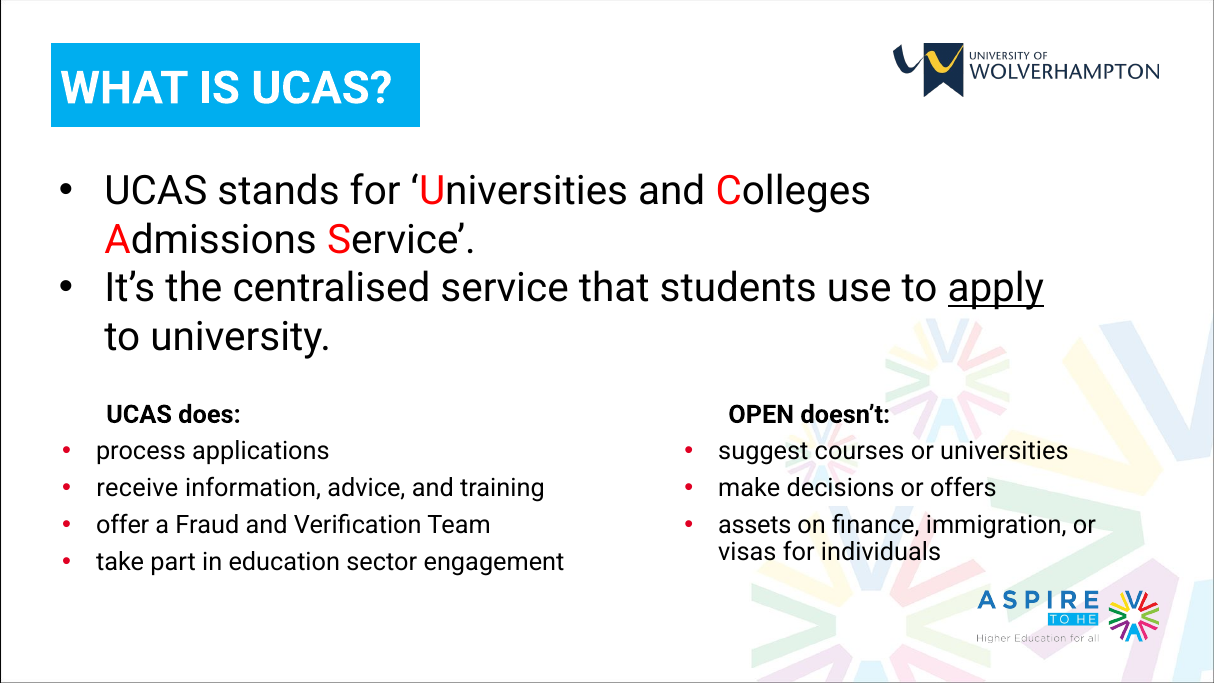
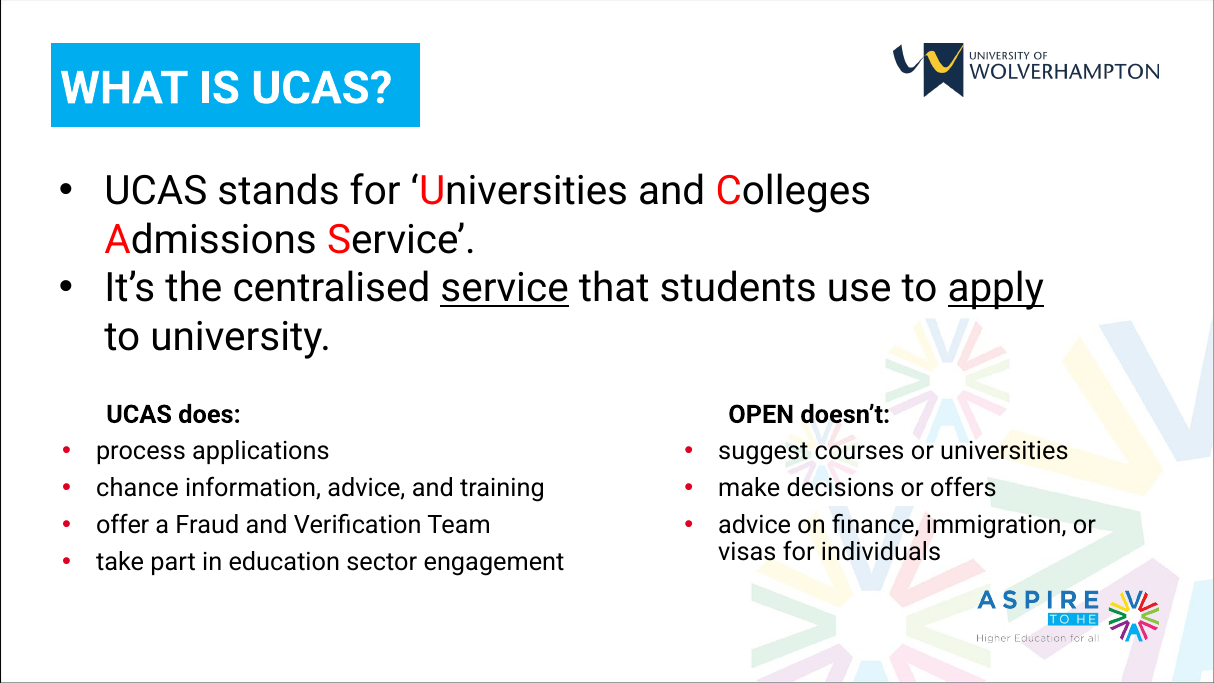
service underline: none -> present (505, 289)
receive: receive -> chance (137, 488)
assets: assets -> advice (755, 525)
